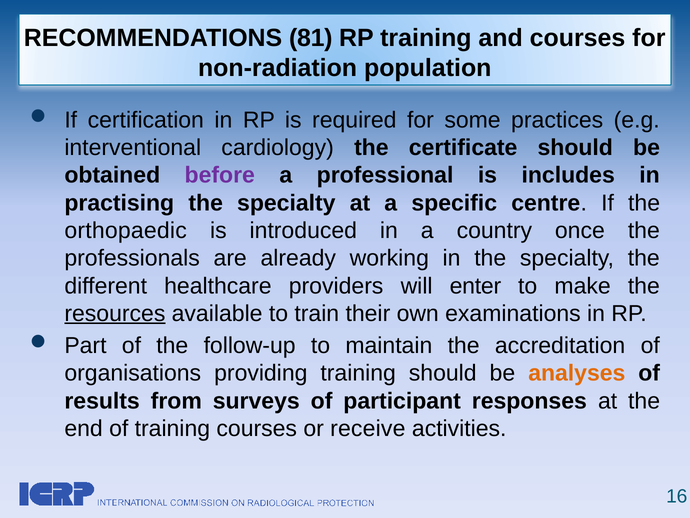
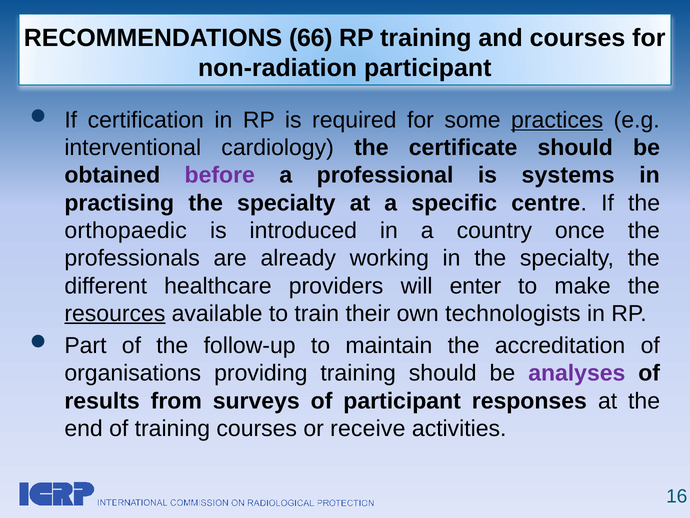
81: 81 -> 66 (311, 38)
non-radiation population: population -> participant (428, 68)
practices underline: none -> present (557, 120)
includes: includes -> systems (568, 175)
examinations: examinations -> technologists (513, 313)
analyses colour: orange -> purple (577, 373)
